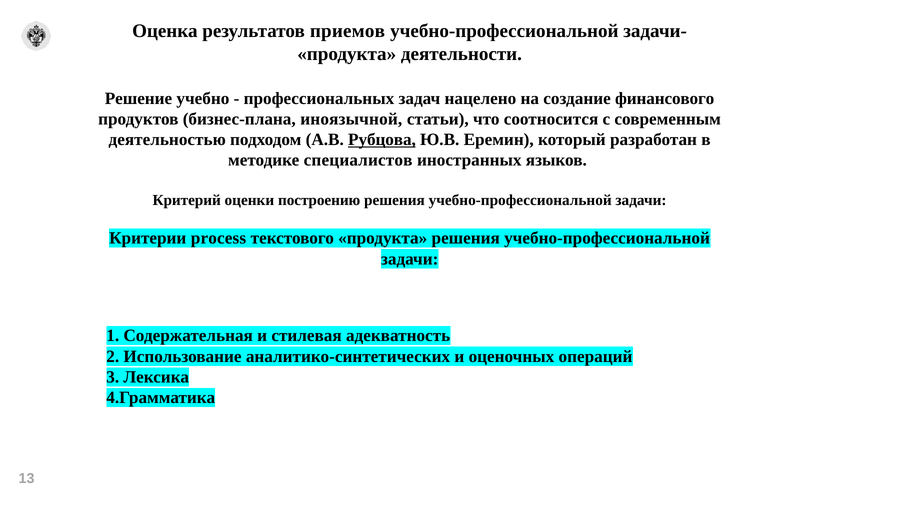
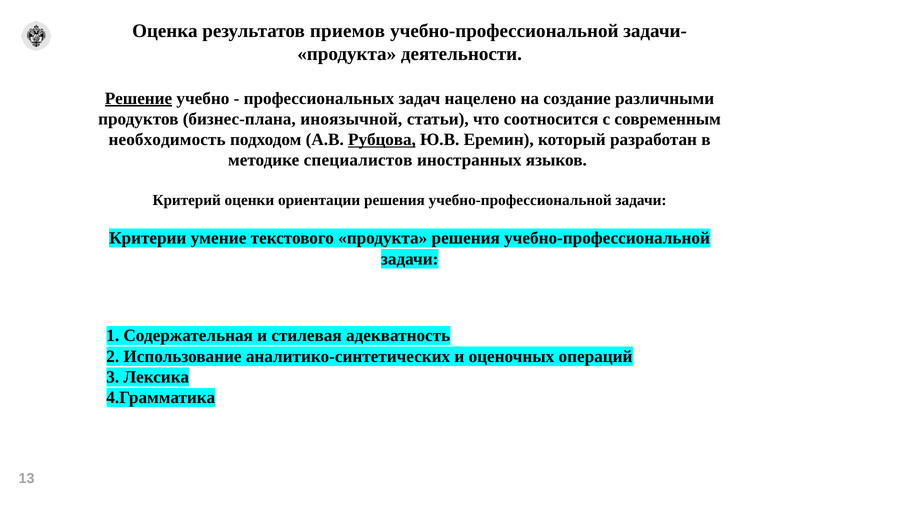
Решение underline: none -> present (138, 98)
финансового: финансового -> различными (665, 98)
деятельностью: деятельностью -> необходимость (167, 139)
построению: построению -> ориентации (319, 200)
process: process -> умение (219, 238)
